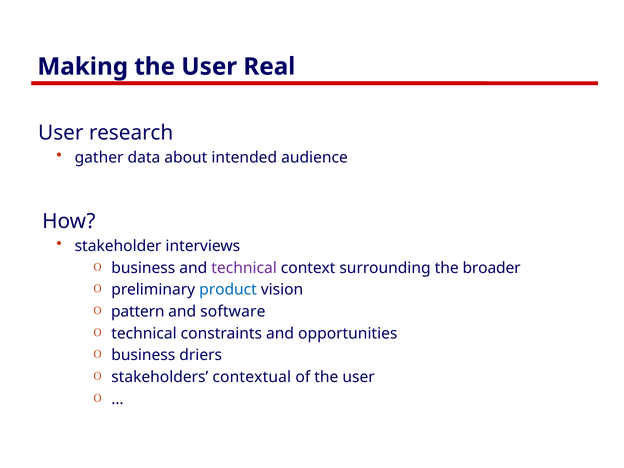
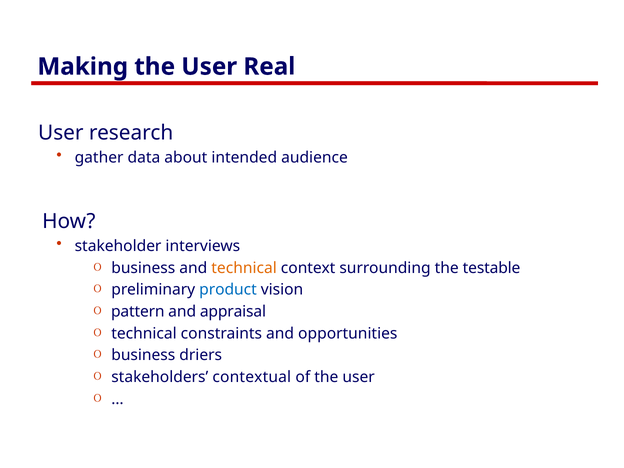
technical colour: purple -> orange (244, 268)
broader: broader -> testable (492, 268)
software: software -> appraisal (233, 312)
